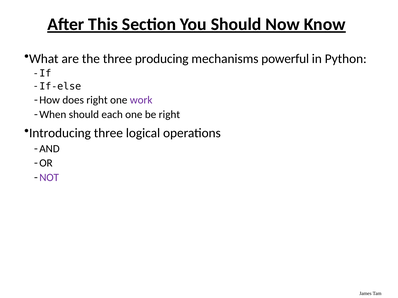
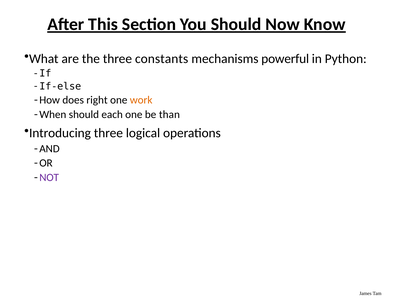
producing: producing -> constants (162, 59)
work colour: purple -> orange (141, 100)
be right: right -> than (169, 115)
